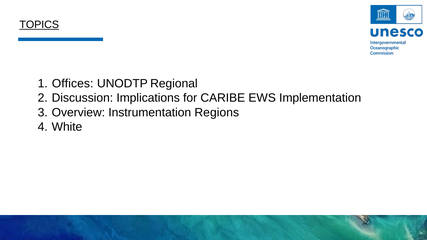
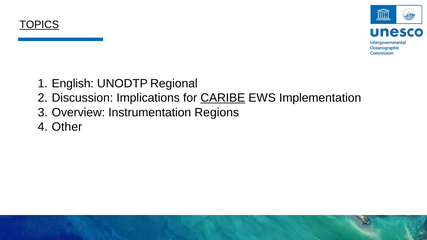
Offices: Offices -> English (73, 84)
CARIBE underline: none -> present (223, 98)
White: White -> Other (67, 127)
